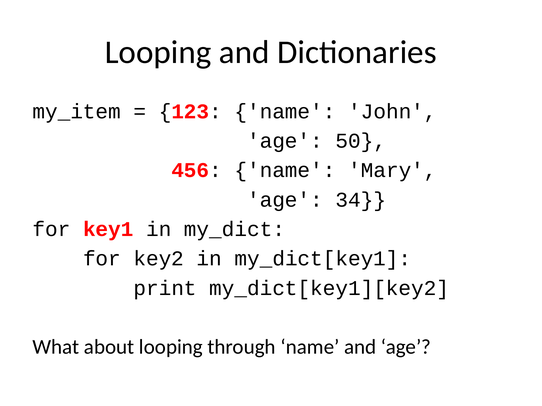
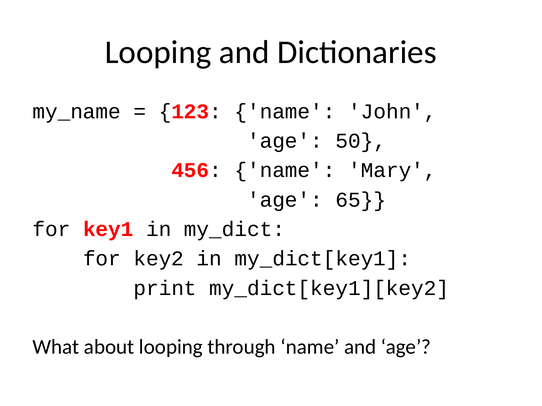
my_item: my_item -> my_name (77, 112)
34: 34 -> 65 (361, 200)
